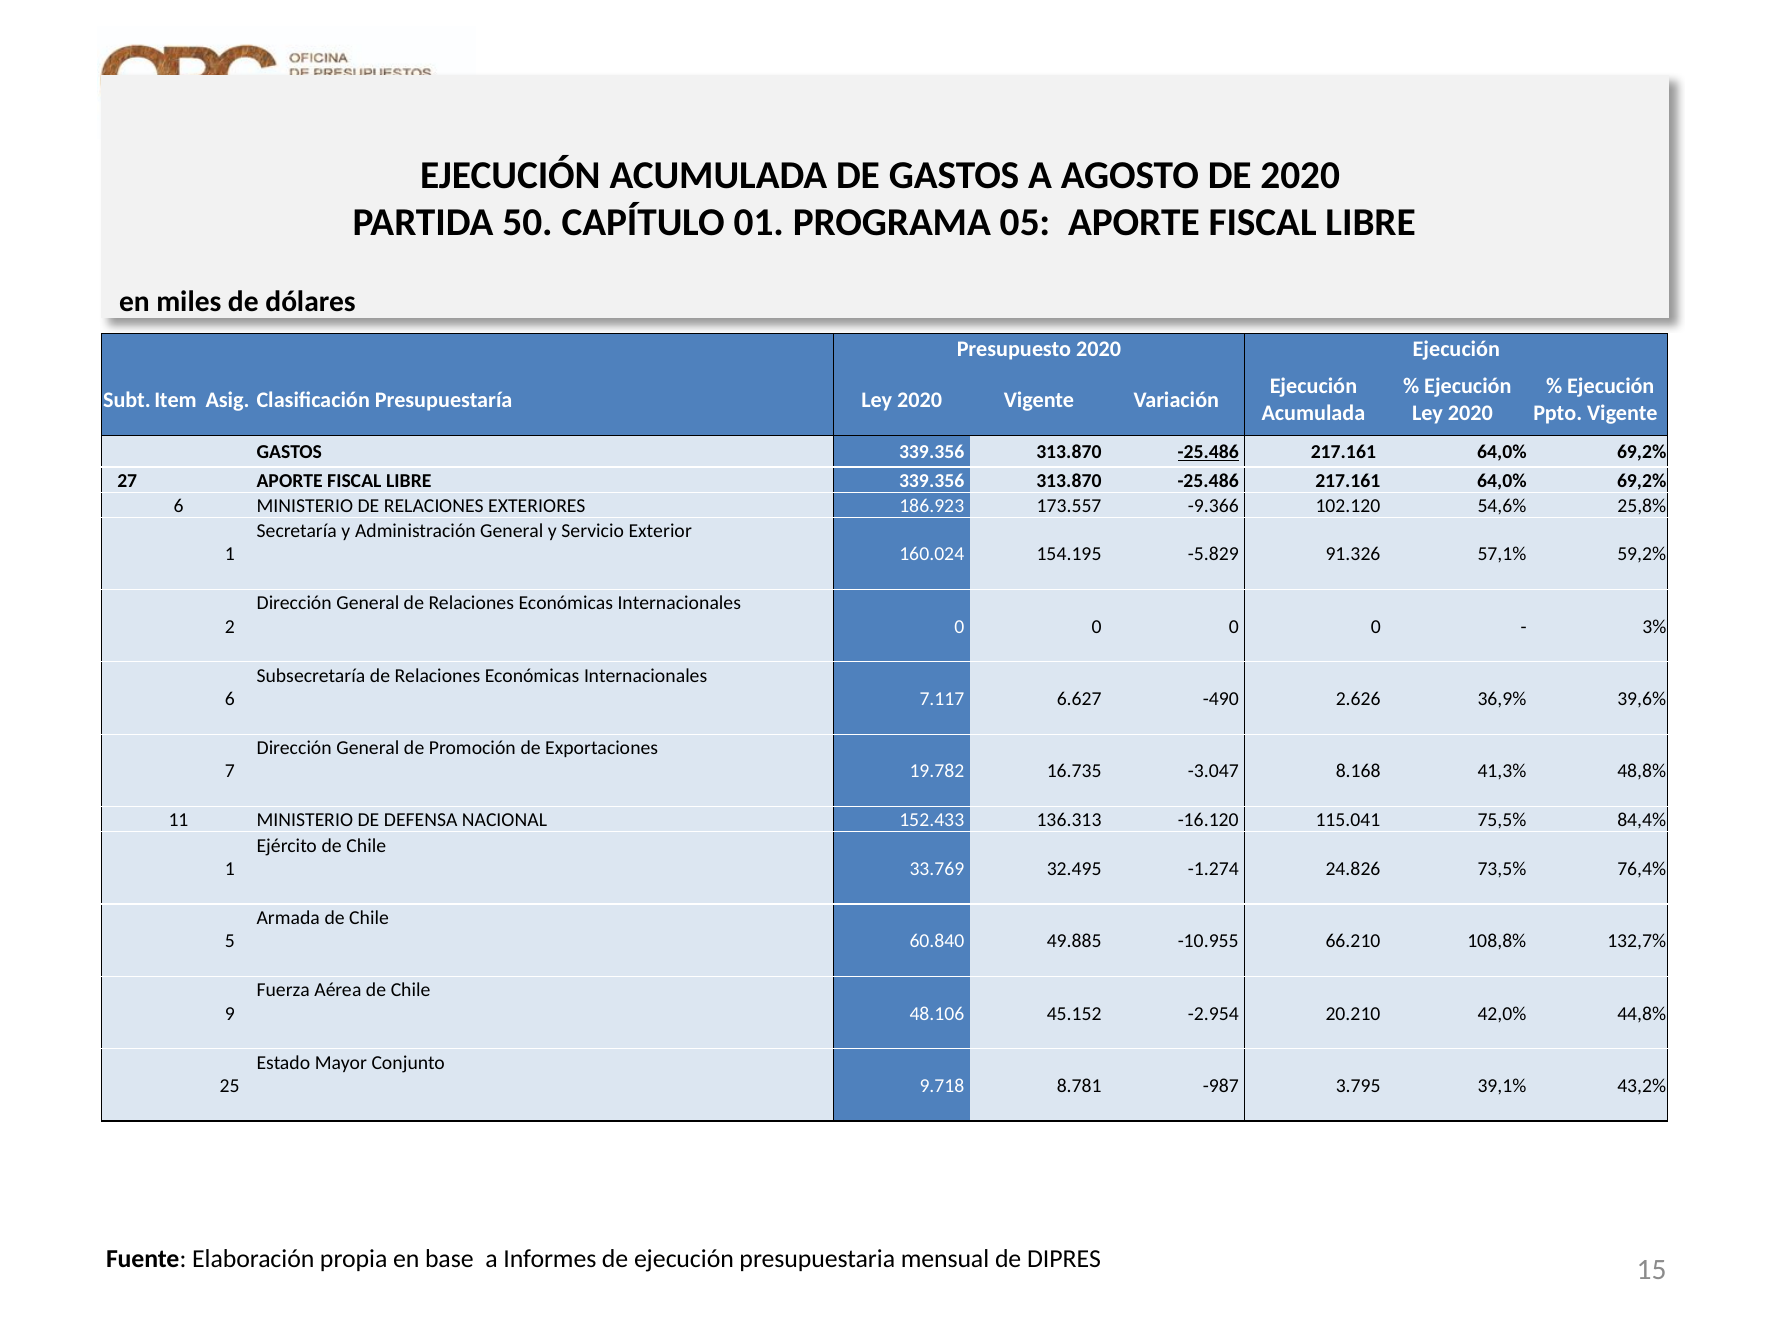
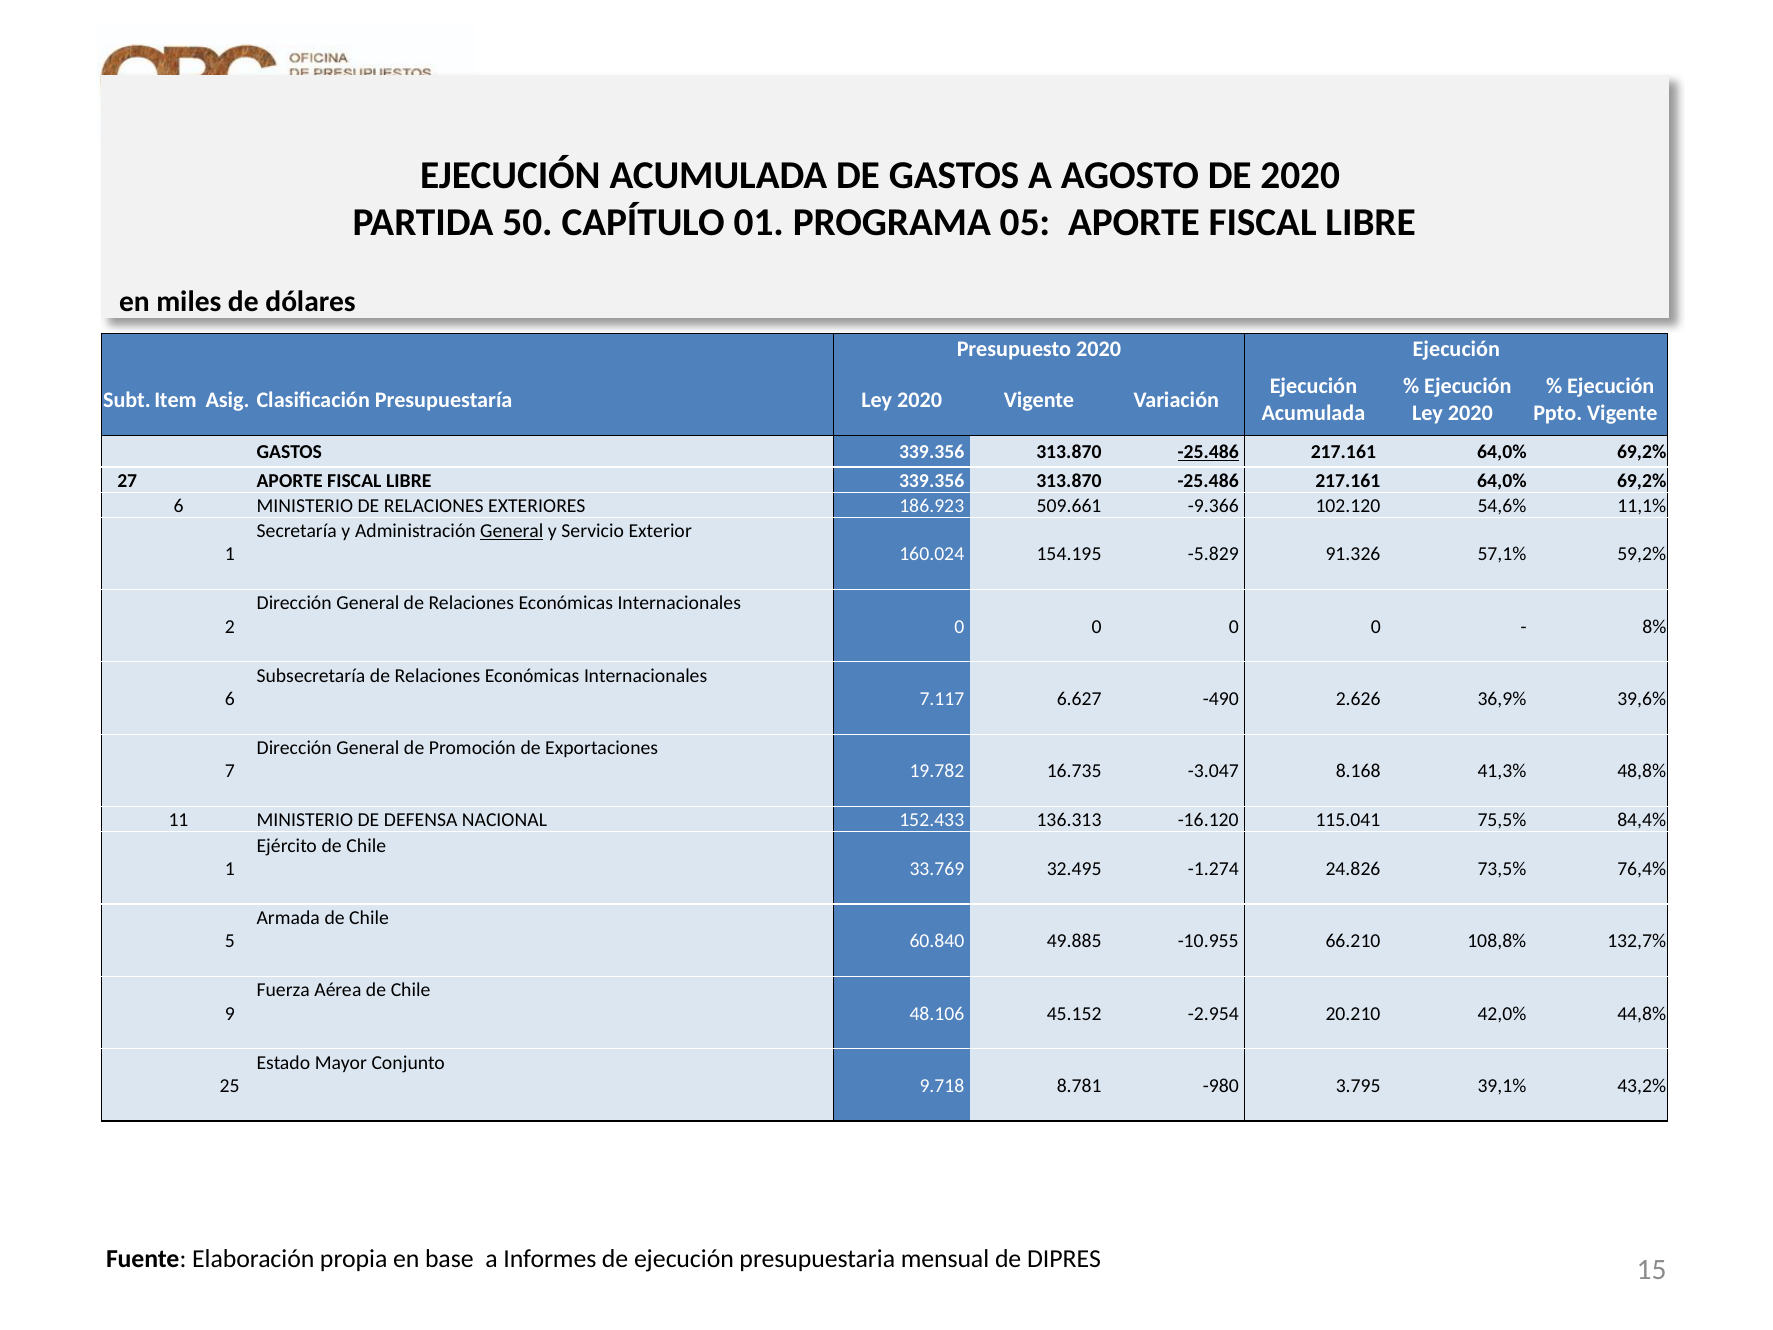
173.557: 173.557 -> 509.661 (1069, 506)
25,8%: 25,8% -> 11,1% (1642, 506)
General underline: none -> present (512, 531)
3%: 3% -> 8% (1654, 627)
-987: -987 -> -980 (1221, 1086)
